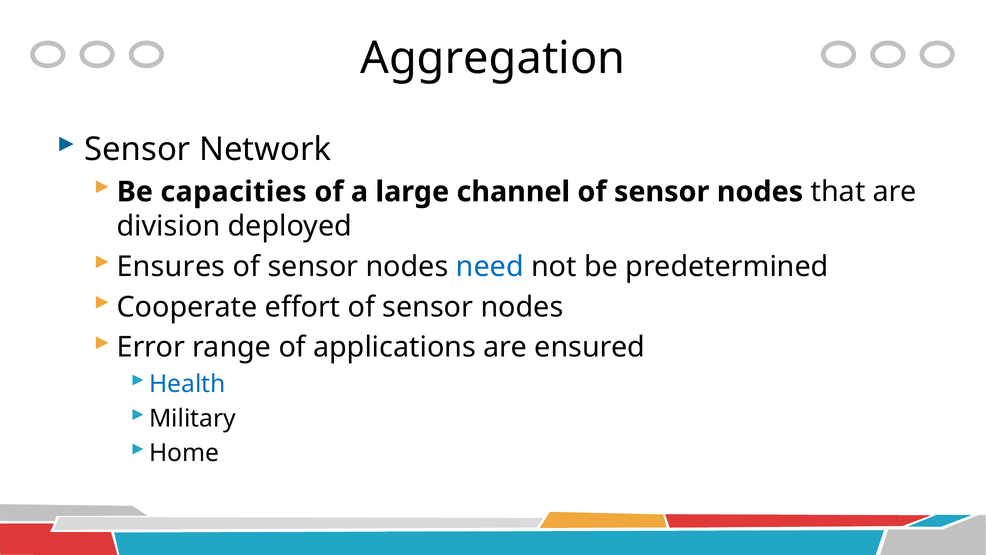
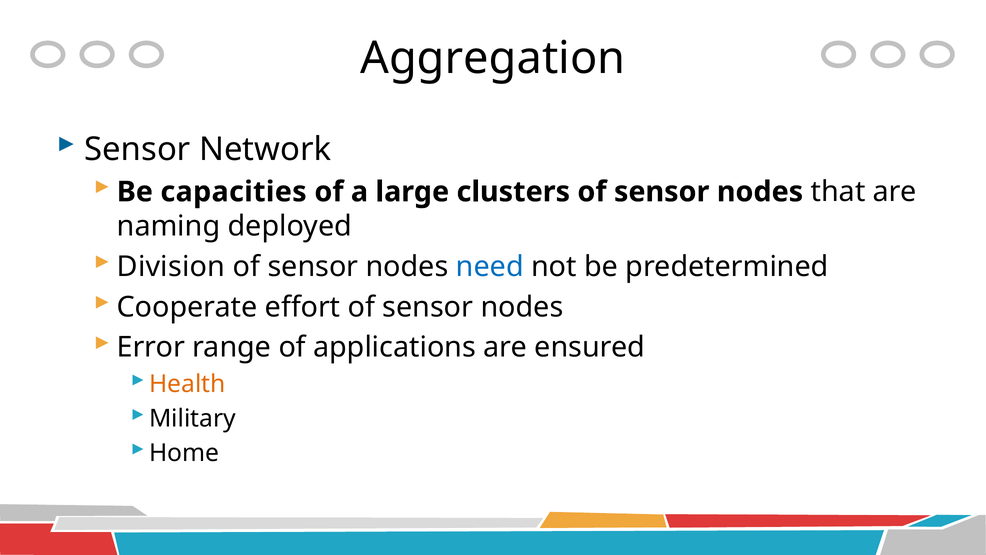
channel: channel -> clusters (513, 192)
division: division -> naming (169, 226)
Ensures: Ensures -> Division (171, 267)
Health colour: blue -> orange (187, 384)
